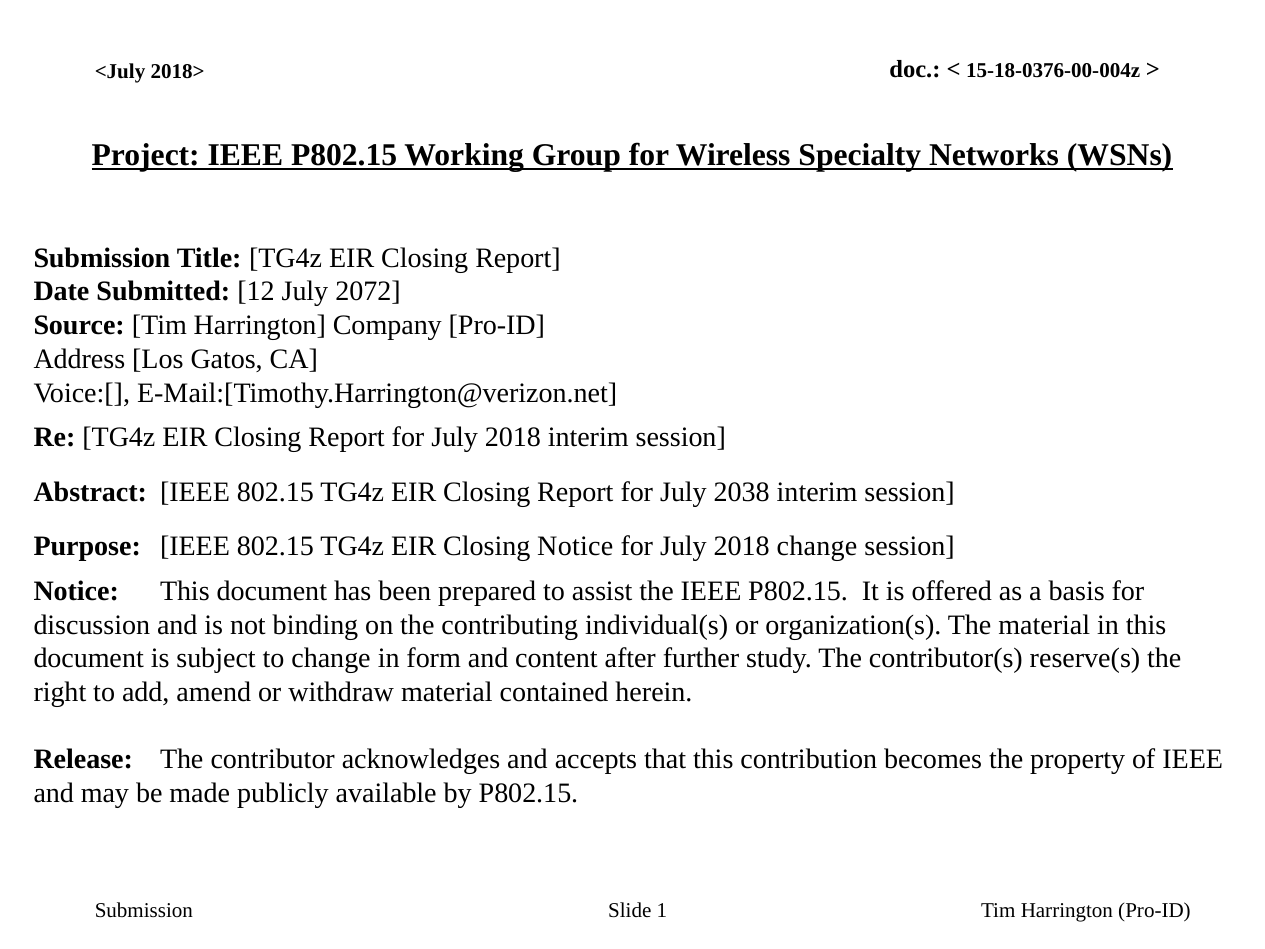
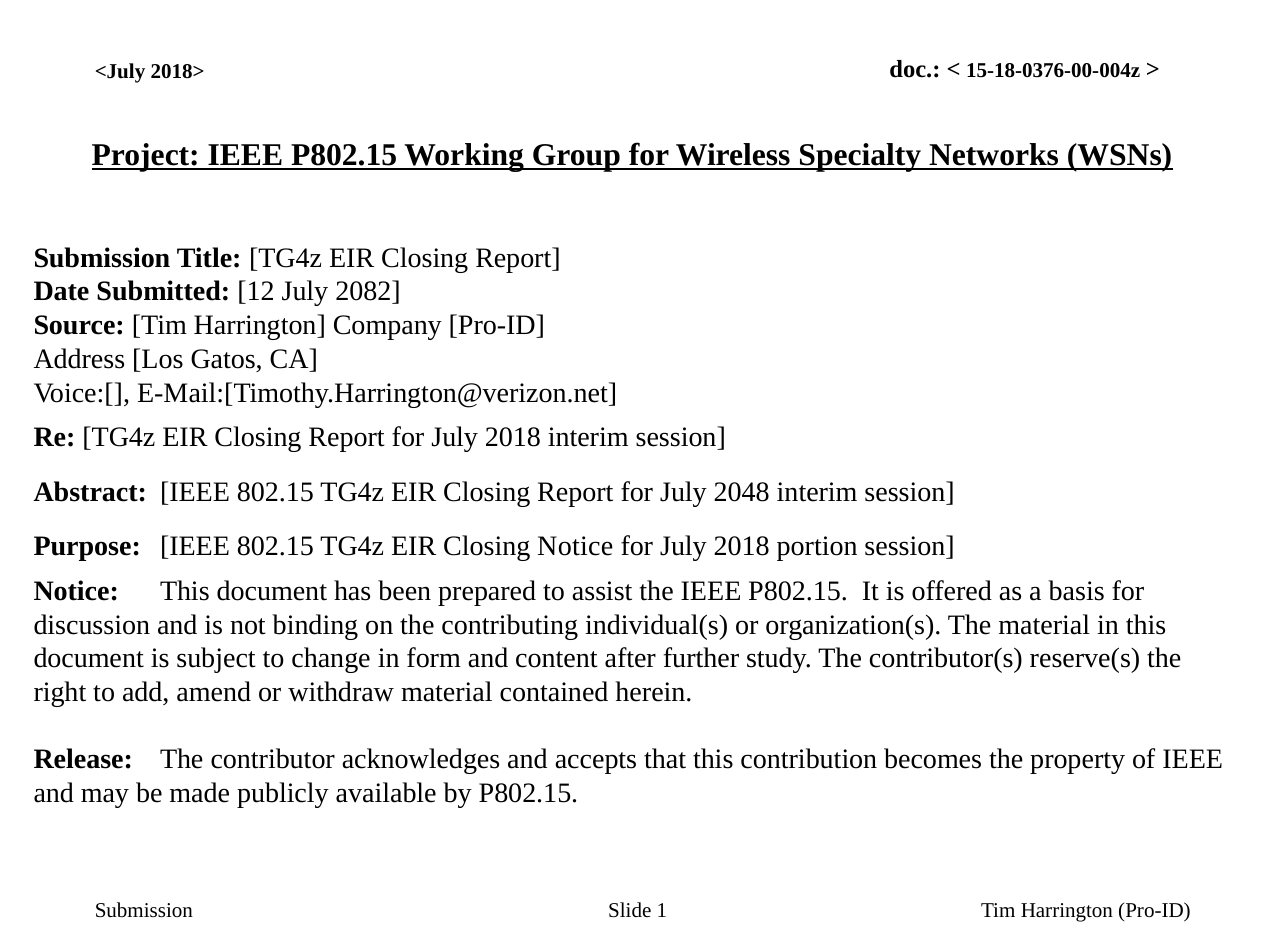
2072: 2072 -> 2082 (368, 291)
2038: 2038 -> 2048 (742, 492)
2018 change: change -> portion (817, 547)
